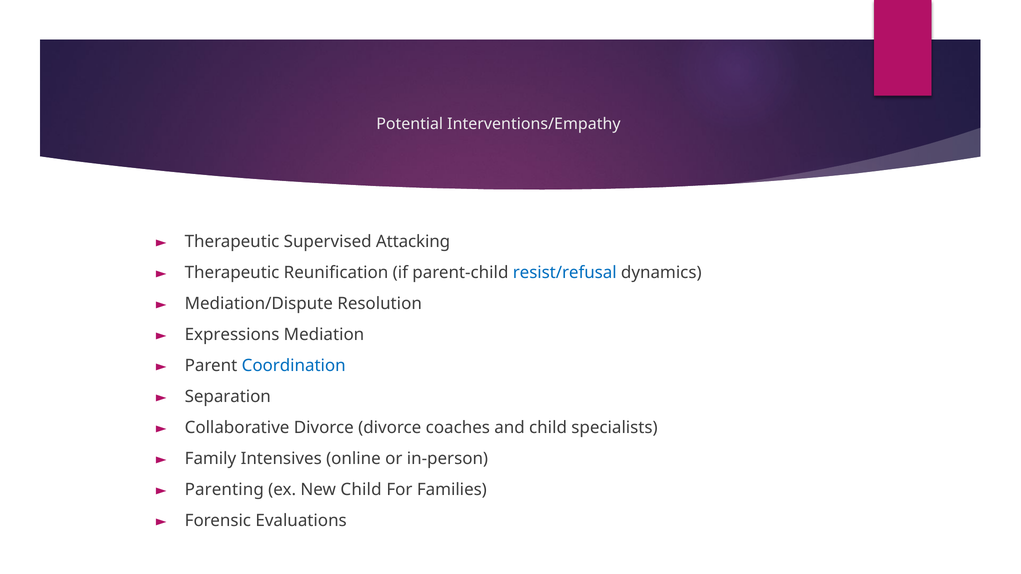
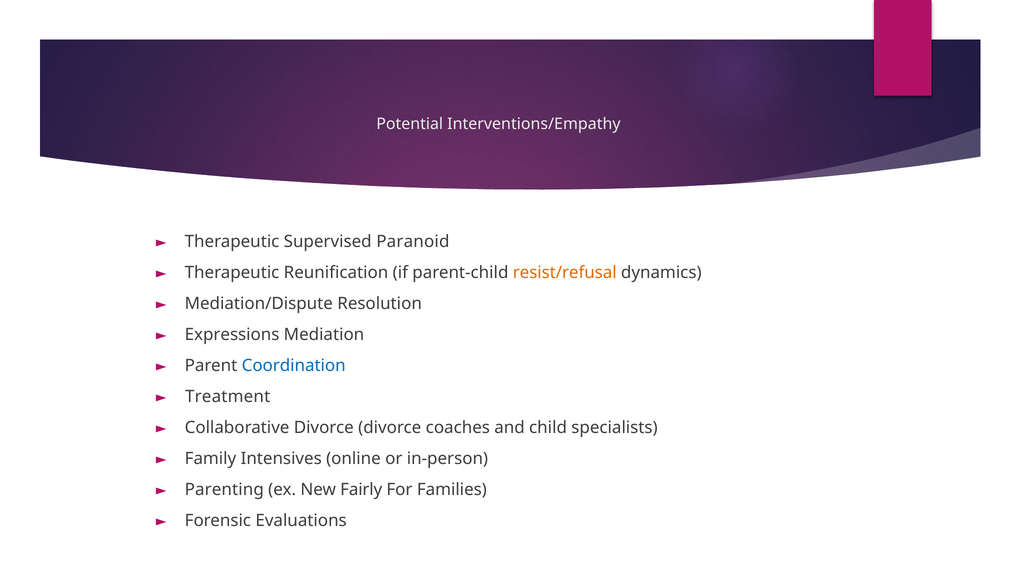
Attacking: Attacking -> Paranoid (413, 242)
resist/refusal colour: blue -> orange (565, 273)
Separation: Separation -> Treatment (228, 397)
New Child: Child -> Fairly (361, 490)
